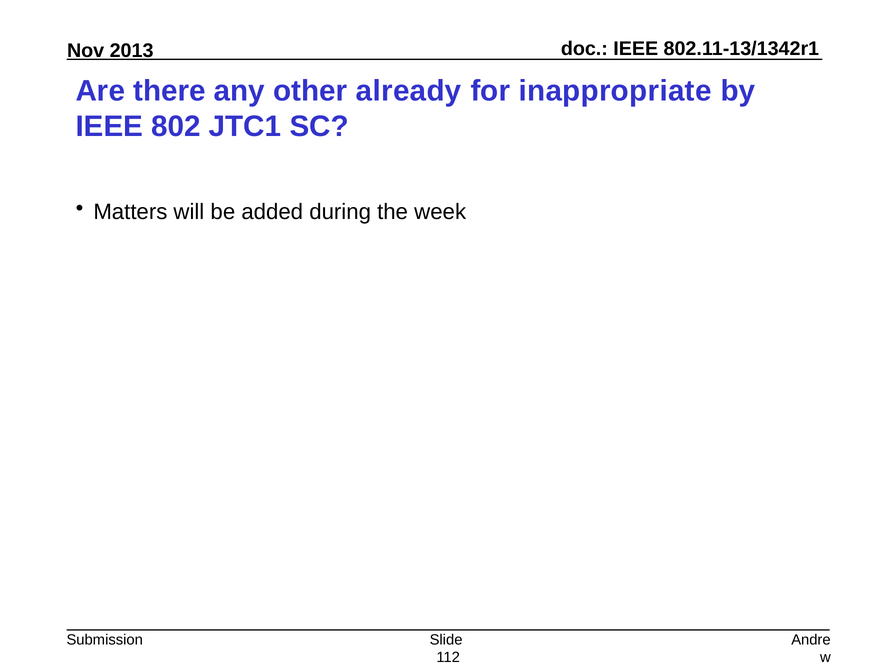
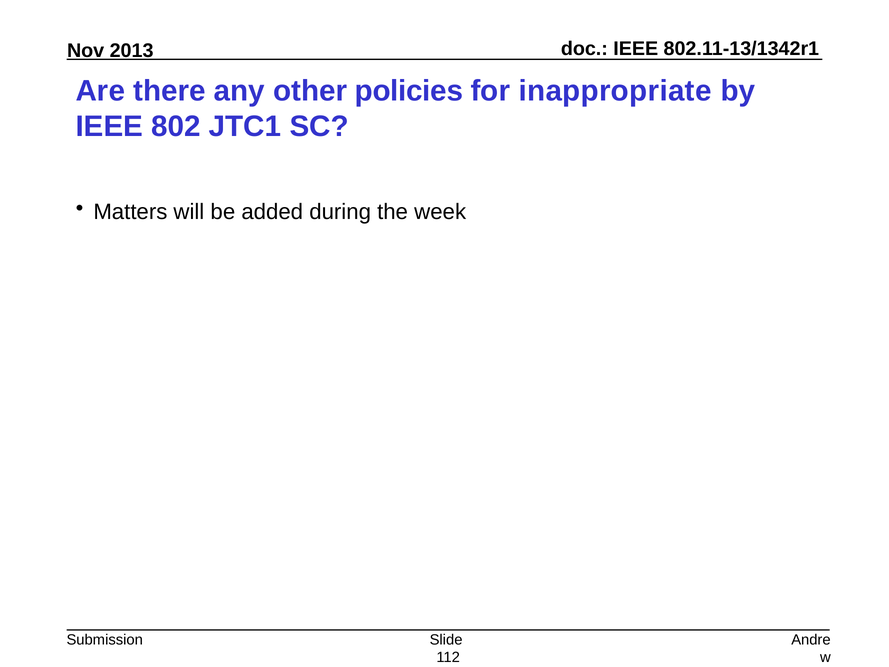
already: already -> policies (409, 91)
